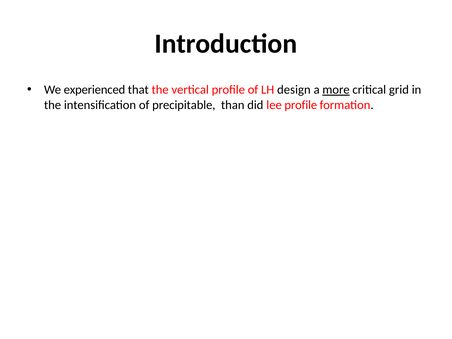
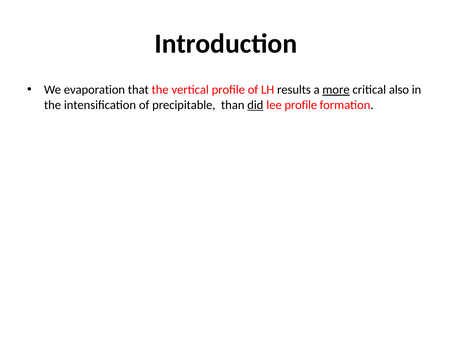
experienced: experienced -> evaporation (94, 90)
design: design -> results (294, 90)
grid: grid -> also (399, 90)
did underline: none -> present (255, 105)
